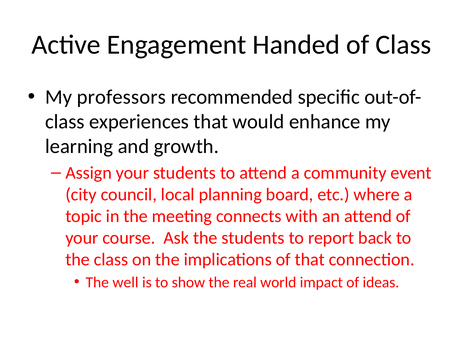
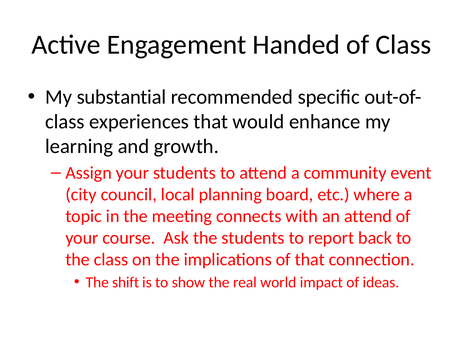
professors: professors -> substantial (121, 97)
well: well -> shift (126, 283)
